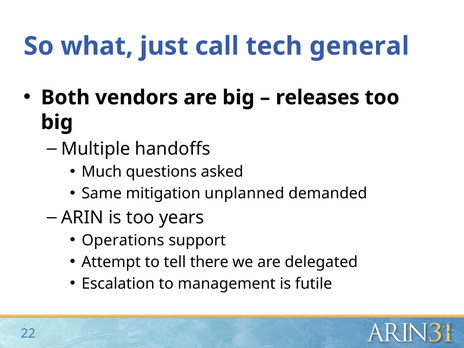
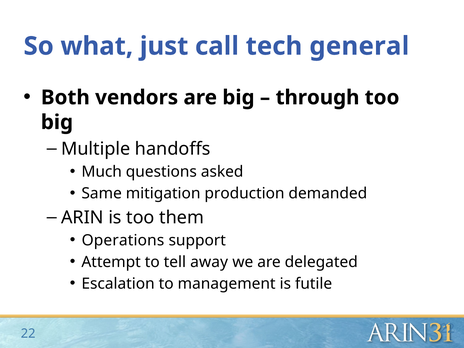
releases: releases -> through (318, 98)
unplanned: unplanned -> production (245, 194)
years: years -> them (182, 217)
there: there -> away (209, 262)
